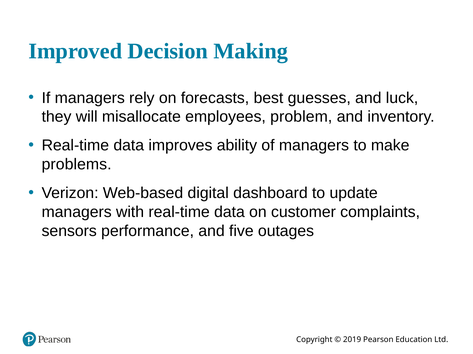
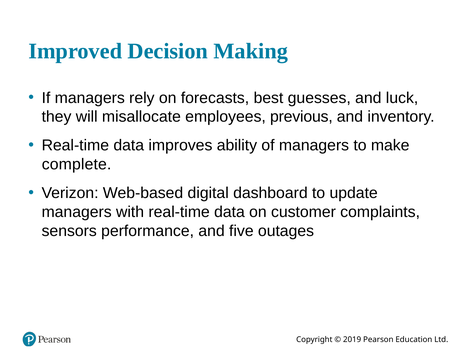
problem: problem -> previous (301, 117)
problems: problems -> complete (77, 165)
